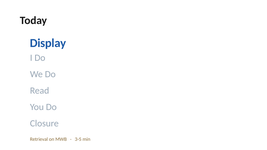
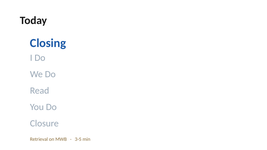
Display: Display -> Closing (48, 43)
